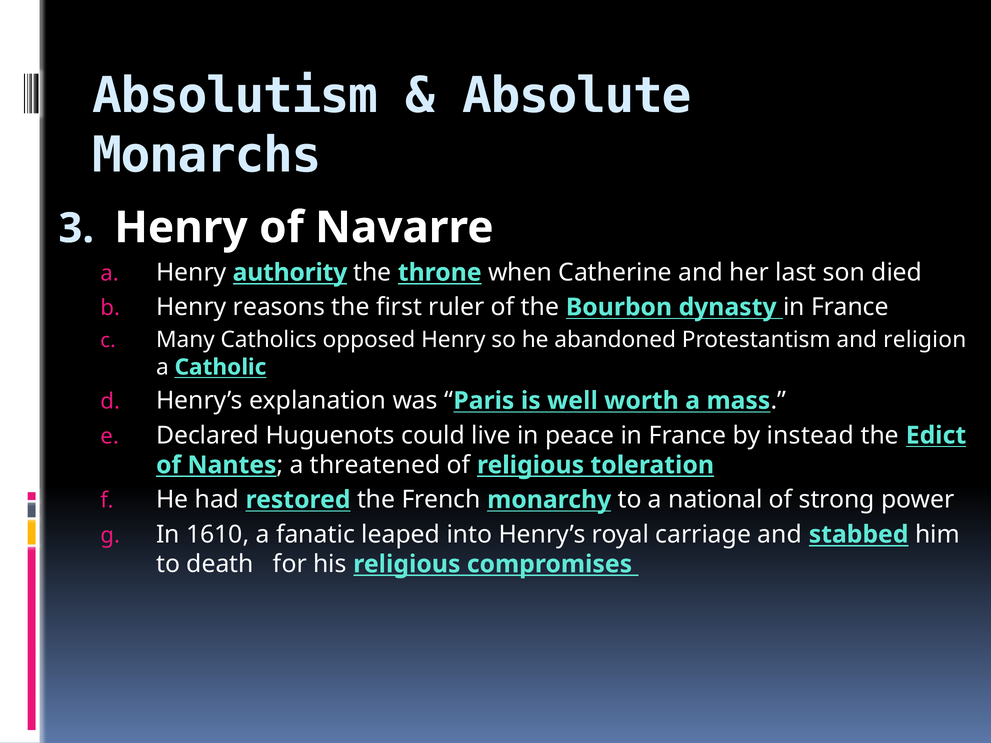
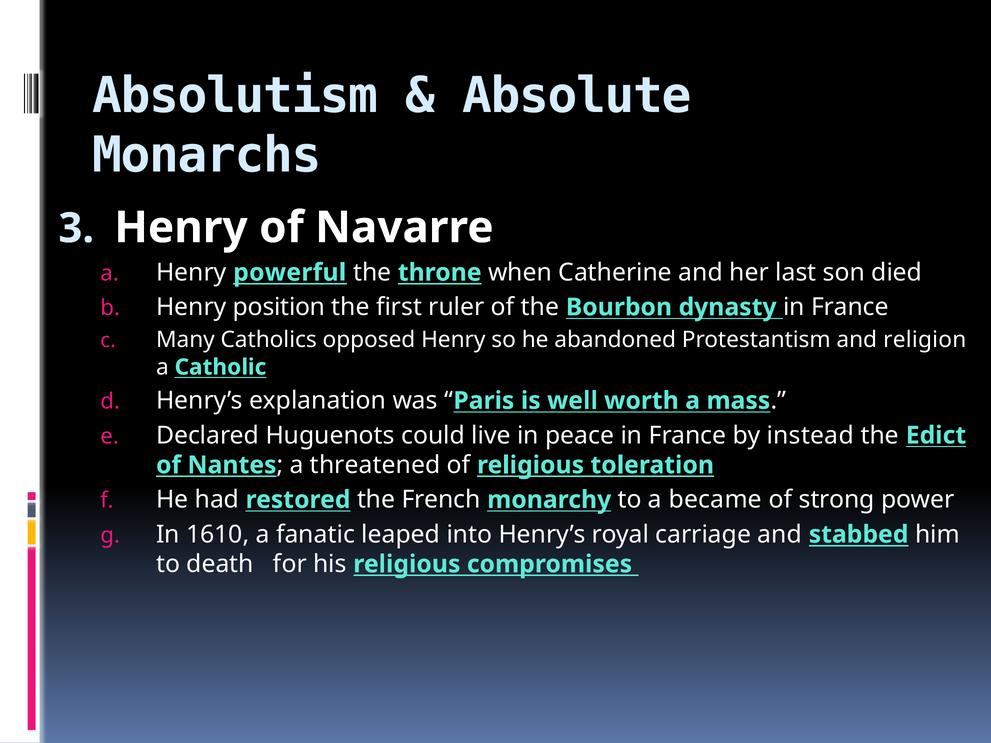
authority: authority -> powerful (290, 273)
reasons: reasons -> position (279, 307)
national: national -> became (715, 500)
